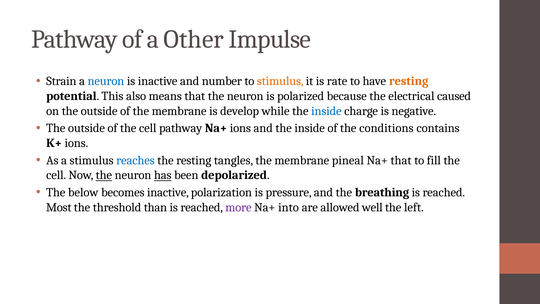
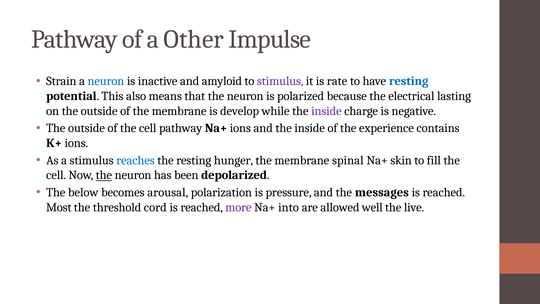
number: number -> amyloid (222, 81)
stimulus colour: orange -> purple (280, 81)
resting colour: orange -> blue (409, 81)
caused: caused -> lasting (454, 96)
inside colour: blue -> purple (326, 111)
conditions: conditions -> experience (386, 128)
tangles: tangles -> hunger (234, 160)
pineal: pineal -> spinal (348, 160)
Na+ that: that -> skin (401, 160)
has underline: present -> none (163, 175)
becomes inactive: inactive -> arousal (168, 192)
breathing: breathing -> messages (382, 192)
than: than -> cord (155, 207)
left: left -> live (414, 207)
